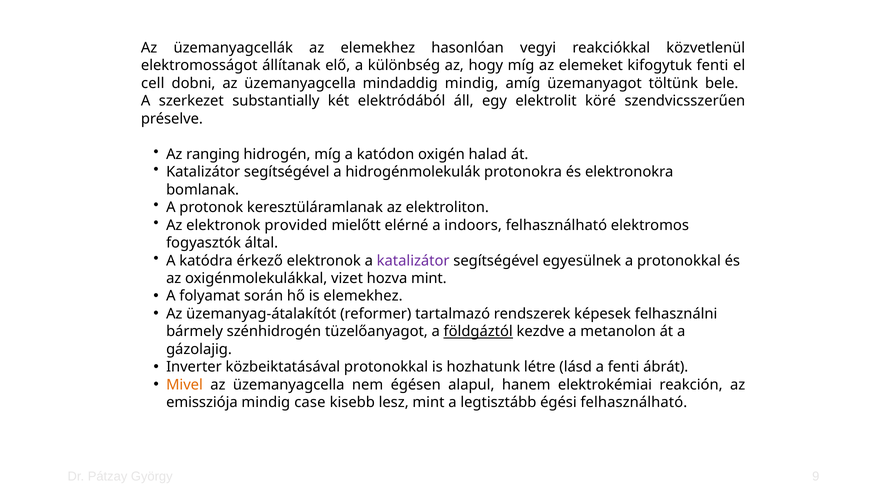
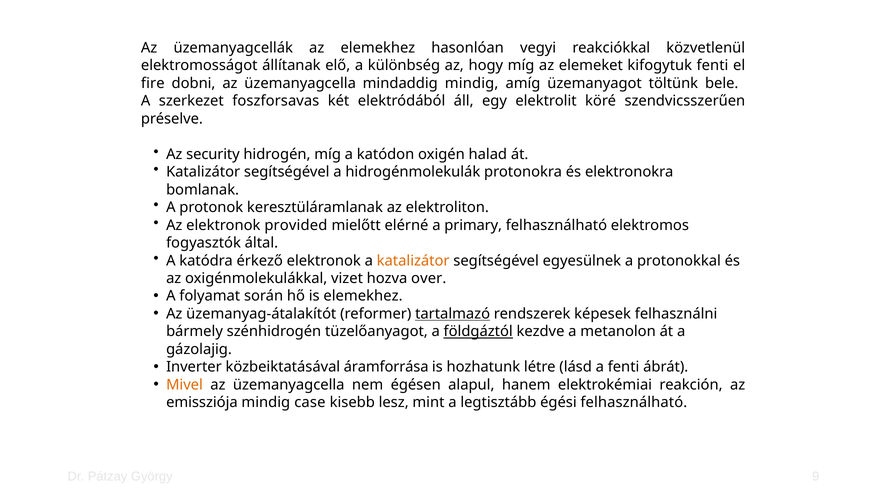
cell: cell -> fire (153, 83)
substantially: substantially -> foszforsavas (276, 101)
ranging: ranging -> security (213, 154)
indoors: indoors -> primary (473, 225)
katalizátor colour: purple -> orange (413, 261)
hozva mint: mint -> over (429, 278)
tartalmazó underline: none -> present (453, 314)
közbeiktatásával protonokkal: protonokkal -> áramforrása (386, 367)
